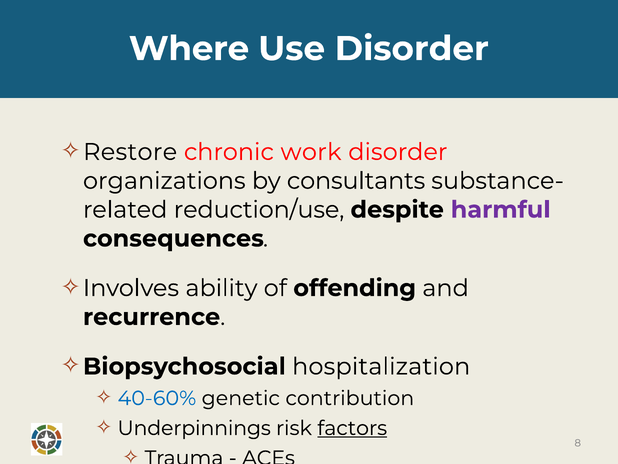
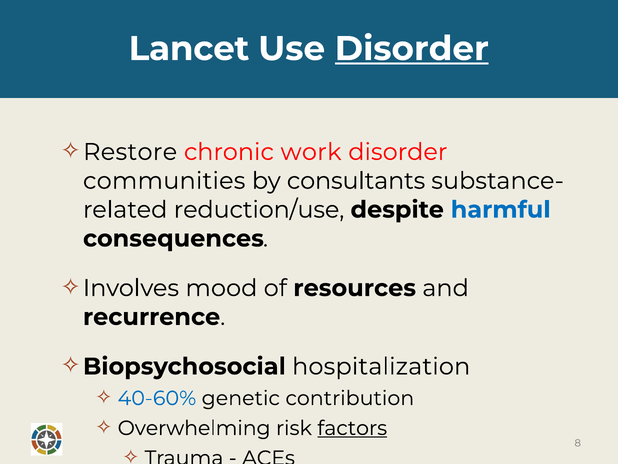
Where: Where -> Lancet (189, 49)
Disorder underline: none -> present (412, 49)
organizations: organizations -> communities (164, 181)
harmful colour: purple -> blue (501, 210)
ability: ability -> mood (221, 288)
offending: offending -> resources (355, 288)
Underpinnings: Underpinnings -> Overwhelming (194, 428)
